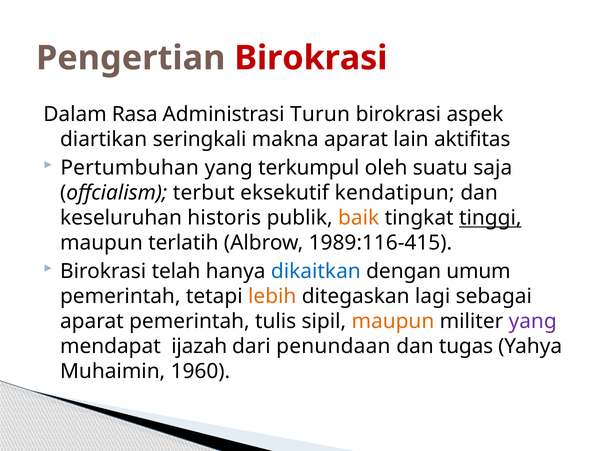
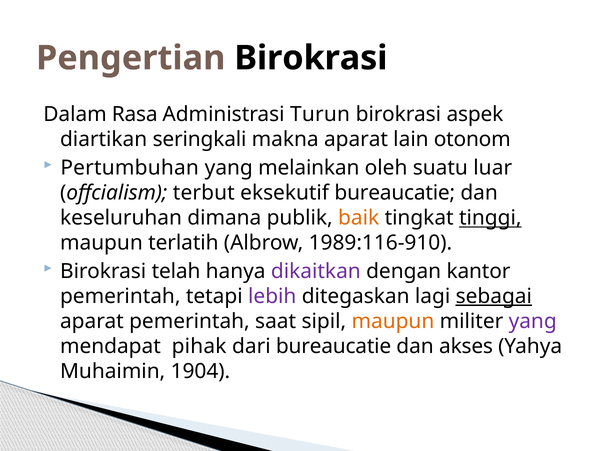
Birokrasi colour: red -> black (311, 58)
aktifitas: aktifitas -> otonom (472, 140)
terkumpul: terkumpul -> melainkan (309, 168)
saja: saja -> luar (493, 168)
eksekutif kendatipun: kendatipun -> bureaucatie (395, 193)
historis: historis -> dimana (224, 218)
1989:116-415: 1989:116-415 -> 1989:116-910 (380, 243)
dikaitkan colour: blue -> purple (316, 272)
umum: umum -> kantor (478, 272)
lebih colour: orange -> purple (272, 297)
sebagai underline: none -> present (494, 297)
tulis: tulis -> saat (276, 322)
ijazah: ijazah -> pihak (199, 347)
dari penundaan: penundaan -> bureaucatie (334, 347)
tugas: tugas -> akses (466, 347)
1960: 1960 -> 1904 (200, 372)
